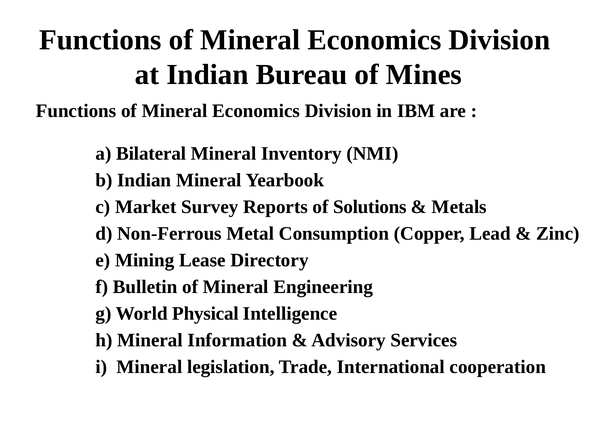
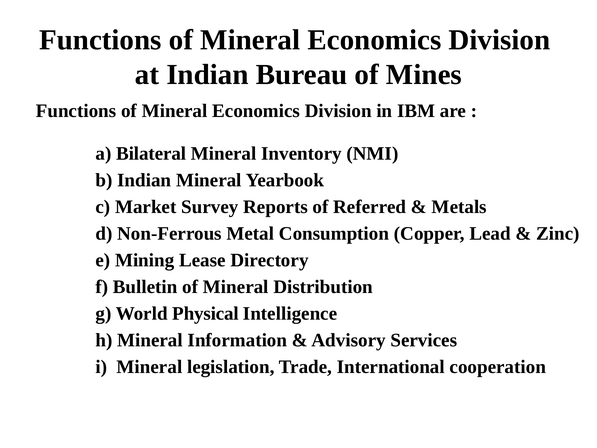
Solutions: Solutions -> Referred (370, 207)
Engineering: Engineering -> Distribution (323, 287)
